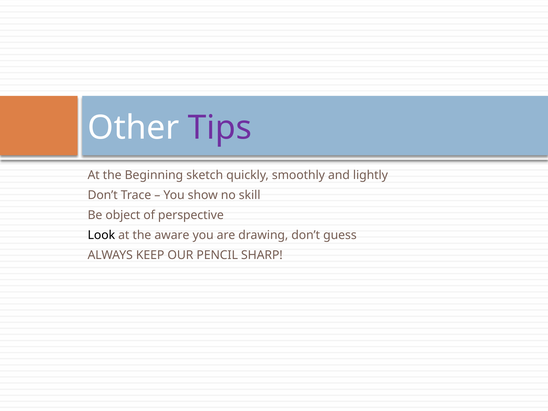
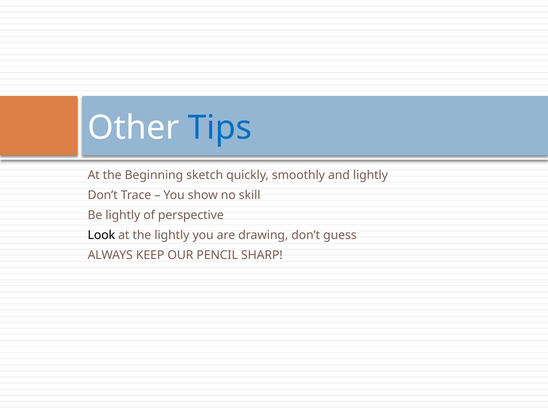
Tips colour: purple -> blue (220, 128)
Be object: object -> lightly (123, 215)
the aware: aware -> lightly (172, 235)
